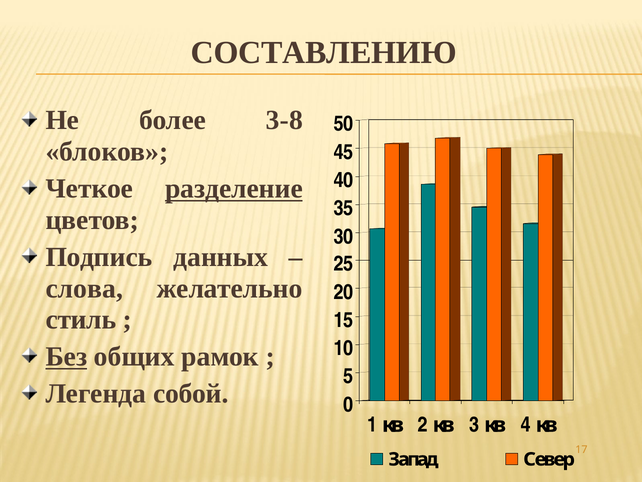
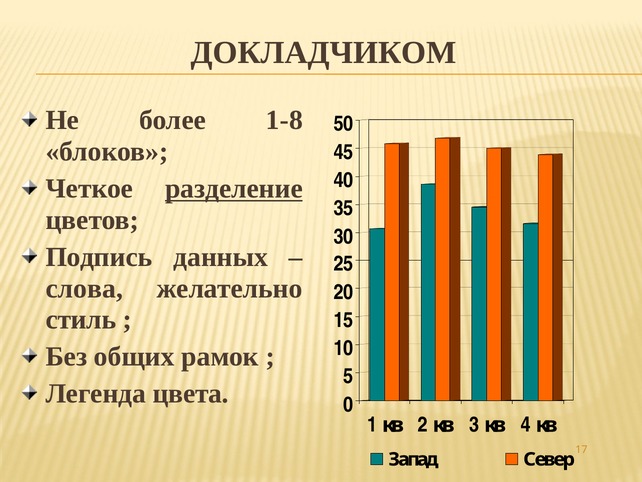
СОСТАВЛЕНИЮ: СОСТАВЛЕНИЮ -> ДОКЛАДЧИКОМ (324, 52)
3-8: 3-8 -> 1-8 (284, 120)
Без underline: present -> none (66, 356)
собой: собой -> цвета (191, 393)
